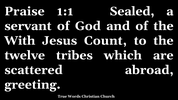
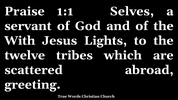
Sealed: Sealed -> Selves (132, 11)
Count: Count -> Lights (105, 41)
